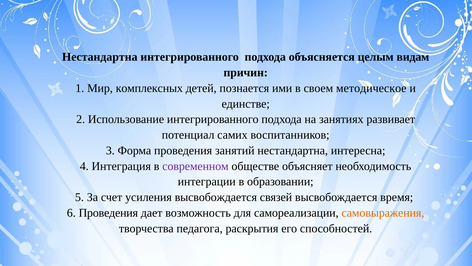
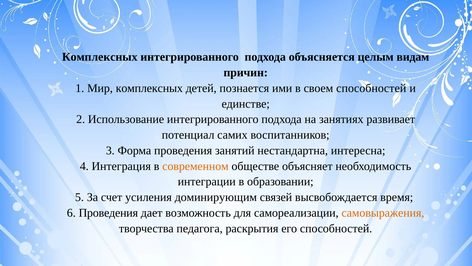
Нестандартна: Нестандартна -> Комплексных (100, 57)
своем методическое: методическое -> способностей (371, 88)
современном colour: purple -> orange (195, 166)
усиления высвобождается: высвобождается -> доминирующим (216, 197)
